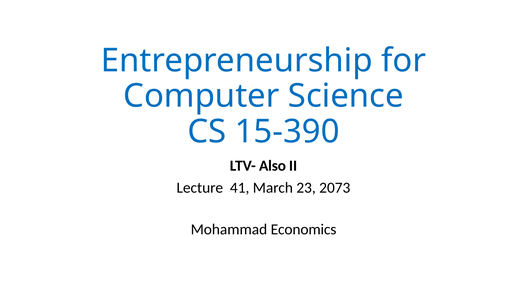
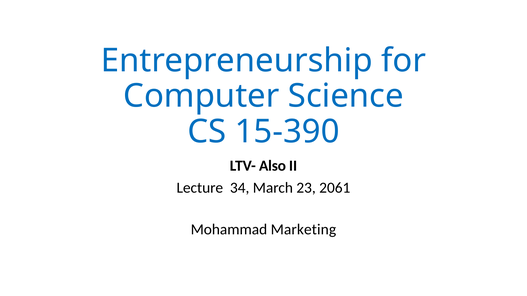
41: 41 -> 34 (240, 188)
2073: 2073 -> 2061 (335, 188)
Economics: Economics -> Marketing (303, 230)
